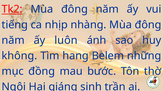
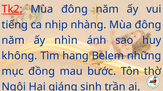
luôn: luôn -> nhìn (66, 41)
